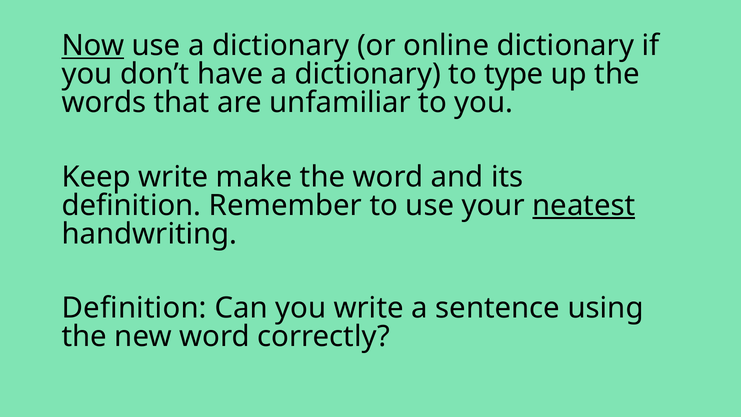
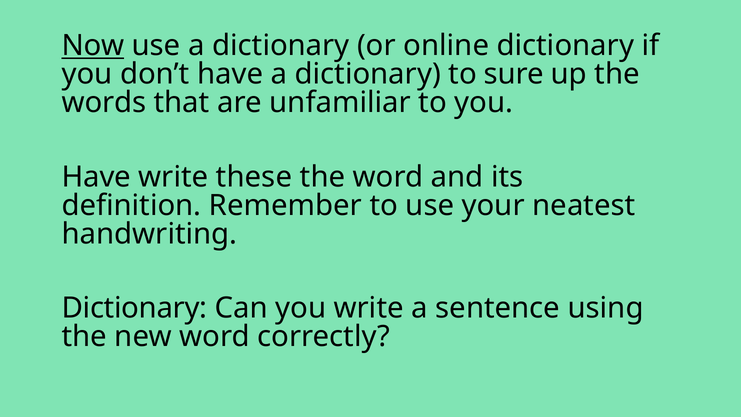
type: type -> sure (514, 74)
Keep: Keep -> Have (96, 177)
make: make -> these (254, 177)
neatest underline: present -> none (584, 205)
Definition: Definition -> Dictionary (134, 308)
